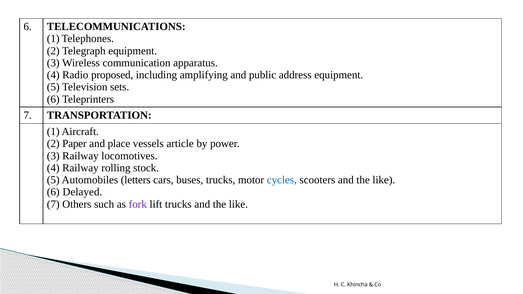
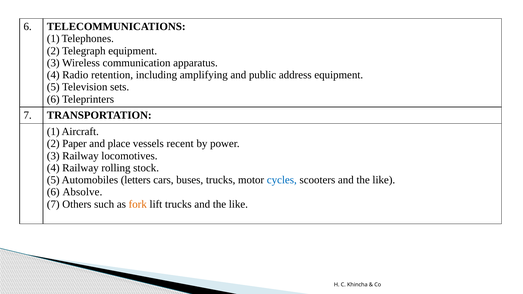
proposed: proposed -> retention (112, 75)
article: article -> recent (180, 144)
Delayed: Delayed -> Absolve (82, 192)
fork colour: purple -> orange (138, 204)
